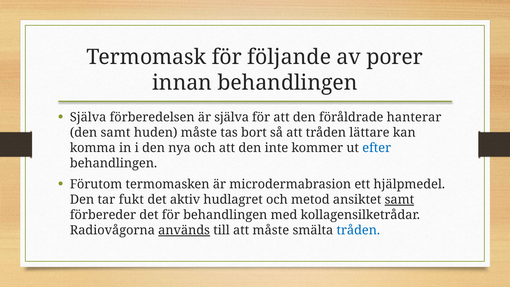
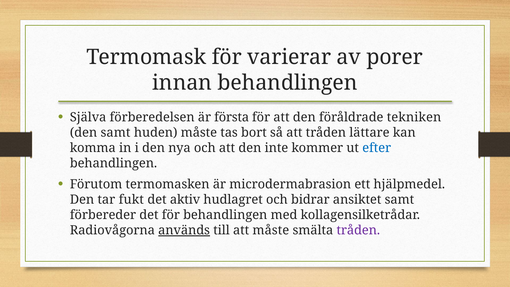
följande: följande -> varierar (289, 57)
är själva: själva -> första (232, 117)
hanterar: hanterar -> tekniken (414, 117)
metod: metod -> bidrar (310, 200)
samt underline: present -> none (399, 200)
tråden colour: blue -> purple (358, 230)
